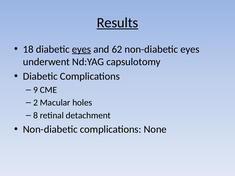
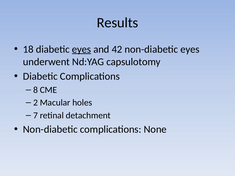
Results underline: present -> none (117, 23)
62: 62 -> 42 (117, 49)
9: 9 -> 8 (36, 90)
8: 8 -> 7 (36, 116)
